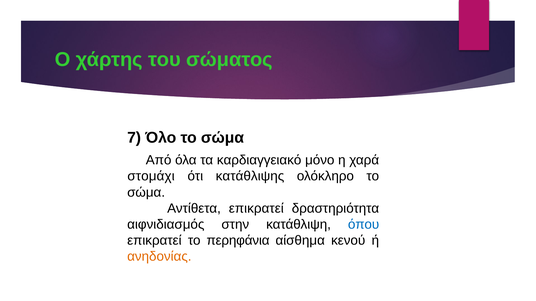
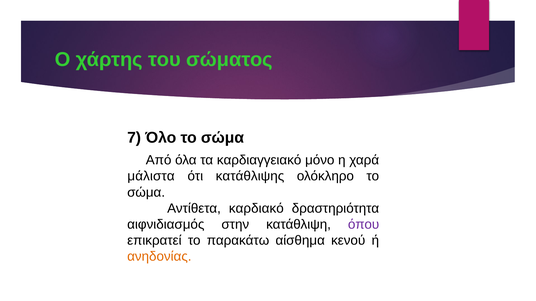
στομάχι: στομάχι -> μάλιστα (151, 176)
Αντίθετα επικρατεί: επικρατεί -> καρδιακό (256, 209)
όπου colour: blue -> purple (364, 225)
περηφάνια: περηφάνια -> παρακάτω (238, 241)
